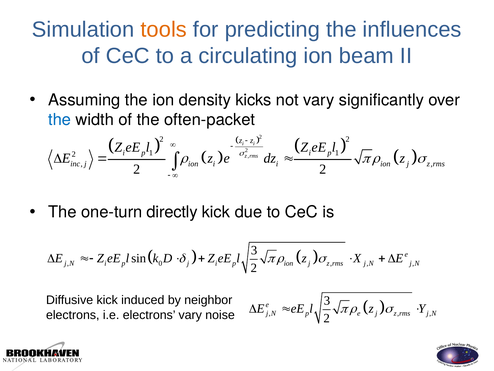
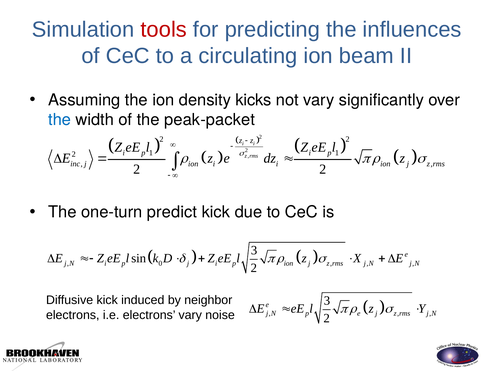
tools colour: orange -> red (164, 29)
often-packet: often-packet -> peak-packet (210, 120)
directly: directly -> predict (172, 212)
